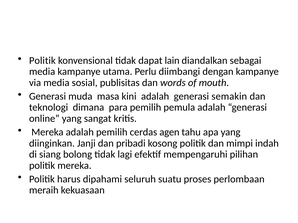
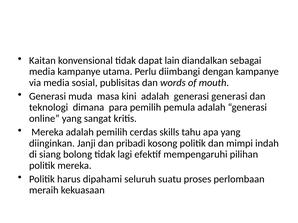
Politik: Politik -> Kaitan (42, 61)
generasi semakin: semakin -> generasi (229, 96)
agen: agen -> skills (169, 132)
